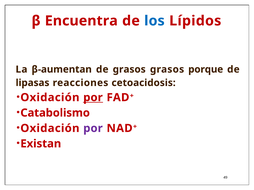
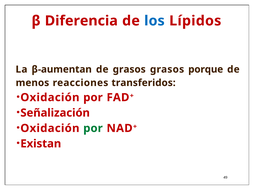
Encuentra: Encuentra -> Diferencia (81, 21)
lipasas: lipasas -> menos (32, 83)
cetoacidosis: cetoacidosis -> transferidos (144, 83)
por underline: present -> none (93, 98)
Catabolismo: Catabolismo -> Señalización (55, 113)
por colour: purple -> green (93, 129)
